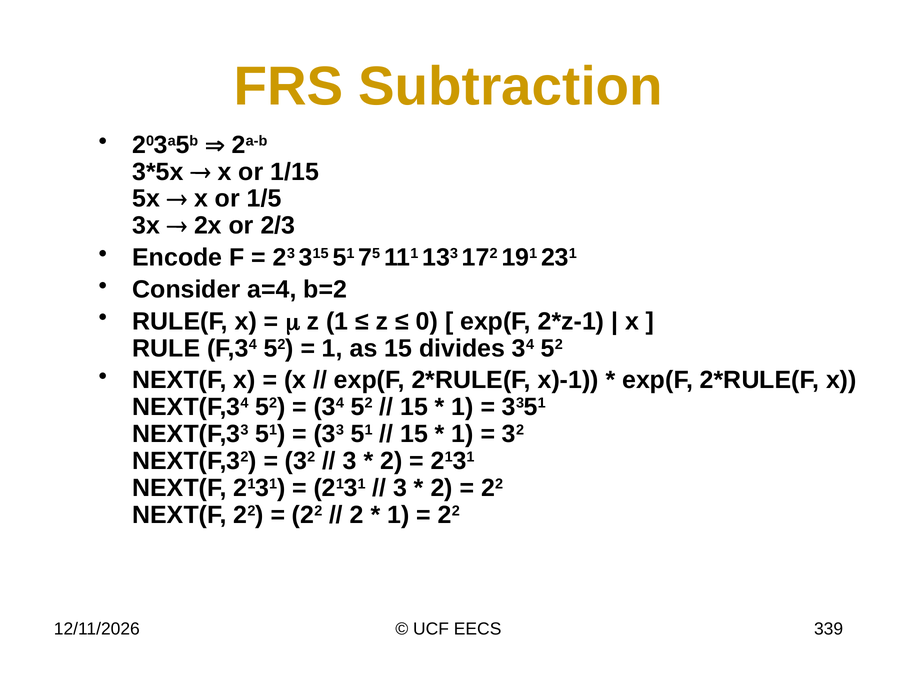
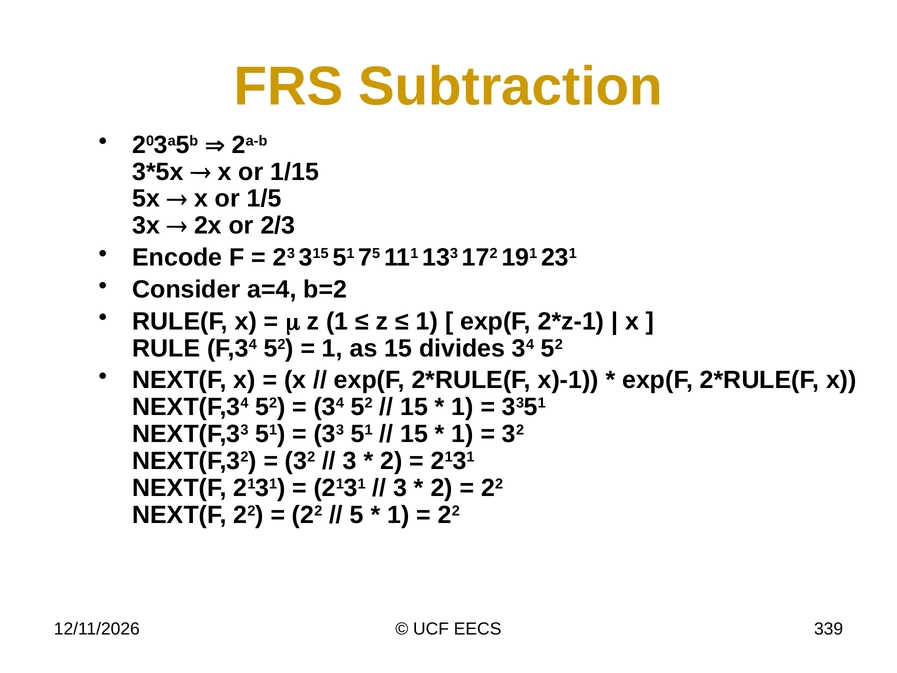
0: 0 -> 1 (427, 321)
2: 2 -> 5 (357, 515)
